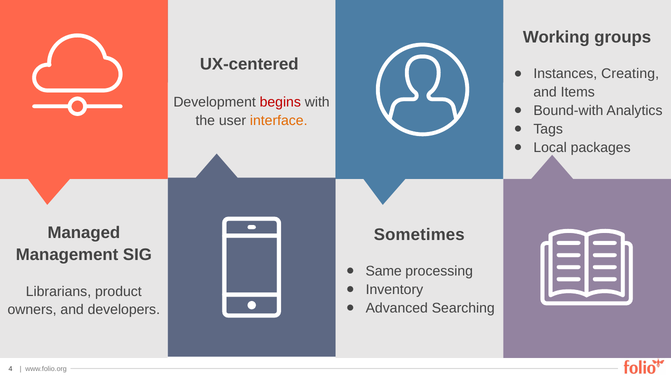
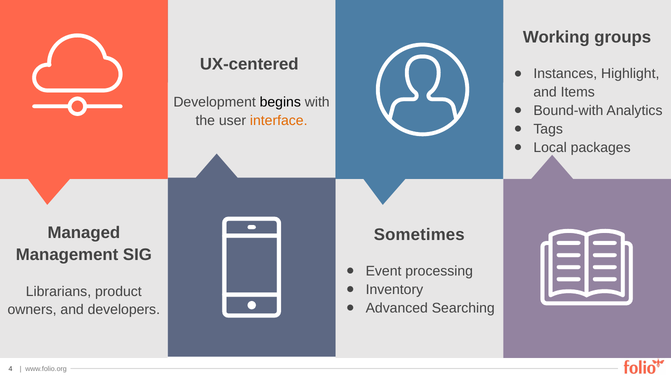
Creating: Creating -> Highlight (630, 74)
begins colour: red -> black (280, 102)
Same: Same -> Event (384, 271)
